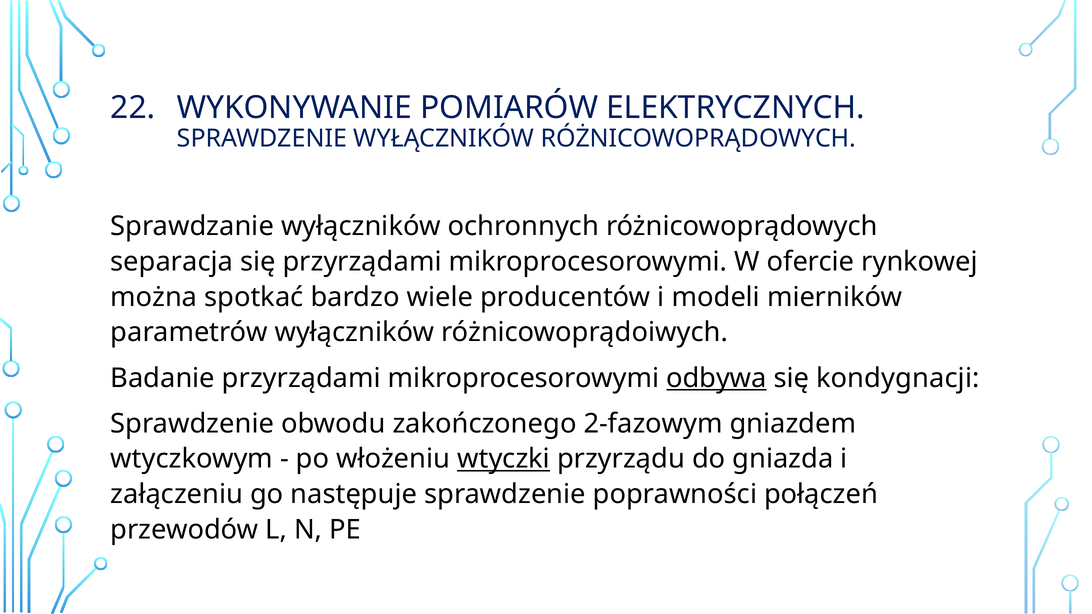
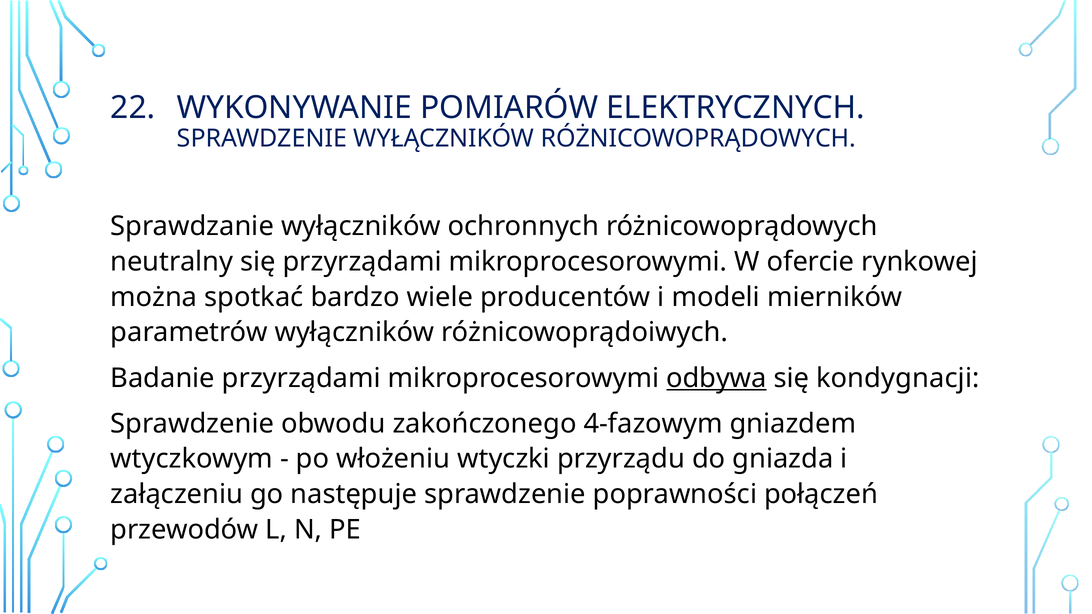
separacja: separacja -> neutralny (172, 262)
2-fazowym: 2-fazowym -> 4-fazowym (653, 424)
wtyczki underline: present -> none (504, 459)
